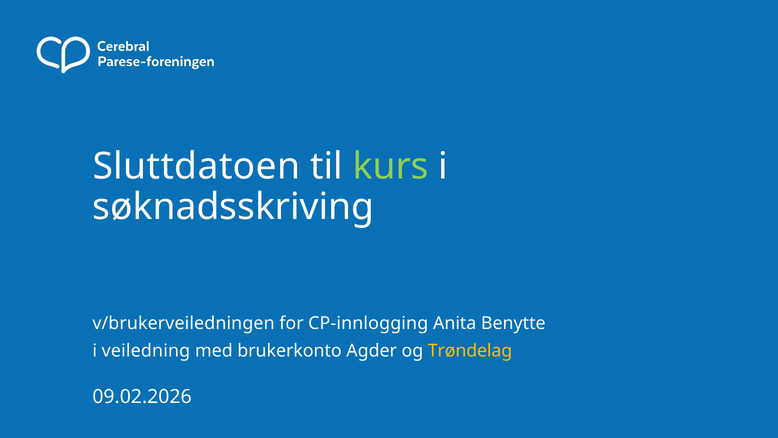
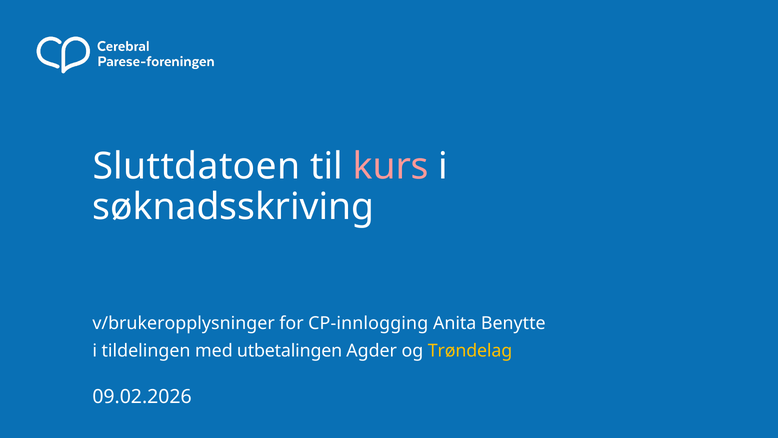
kurs colour: light green -> pink (391, 166)
v/brukerveiledningen: v/brukerveiledningen -> v/brukeropplysninger (184, 323)
veiledning: veiledning -> tildelingen (146, 350)
brukerkonto: brukerkonto -> utbetalingen (290, 350)
